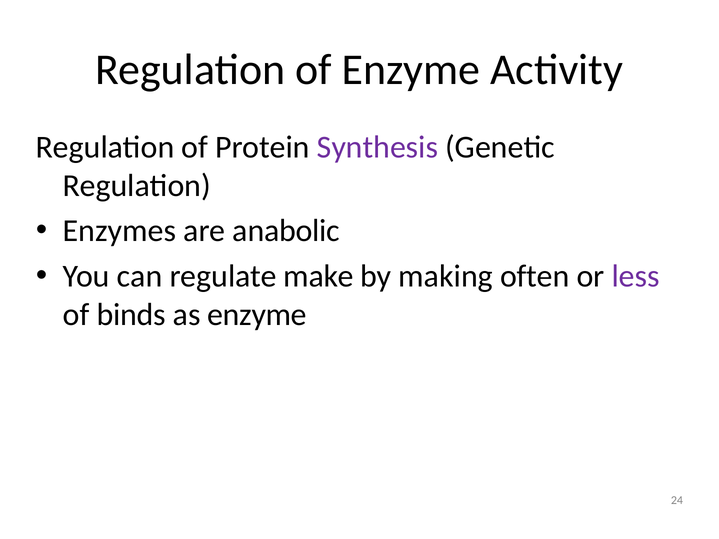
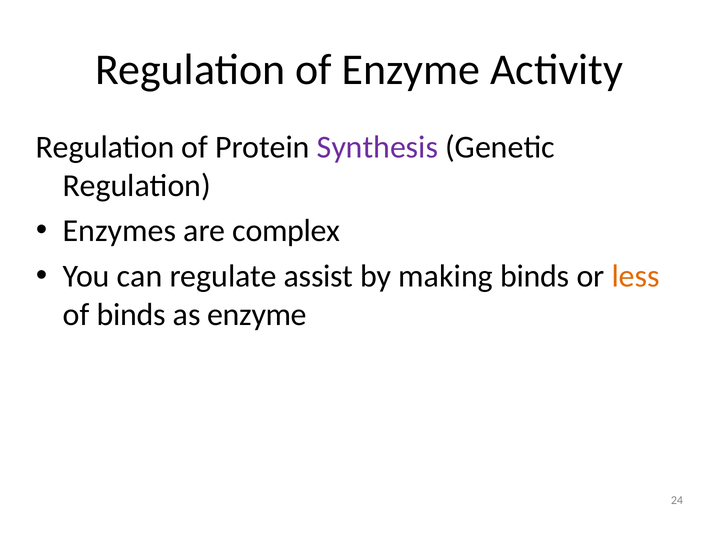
anabolic: anabolic -> complex (286, 231)
make: make -> assist (319, 276)
making often: often -> binds (535, 276)
less colour: purple -> orange (636, 276)
